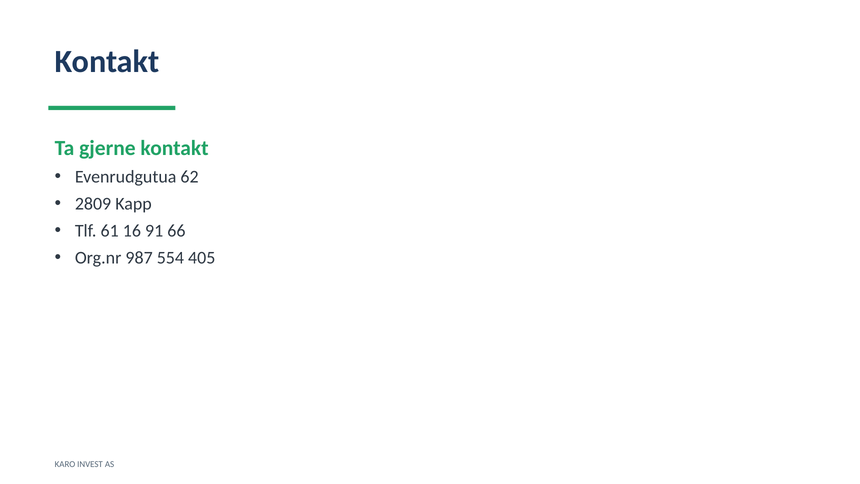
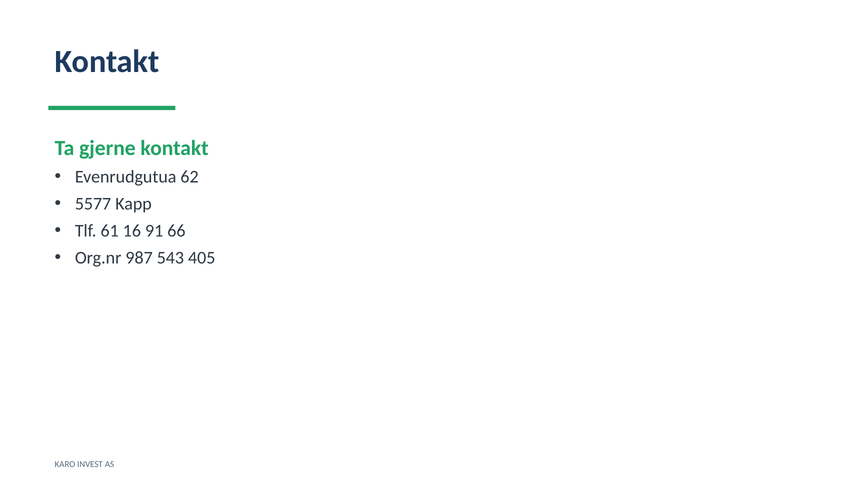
2809: 2809 -> 5577 (93, 204)
554: 554 -> 543 (170, 258)
